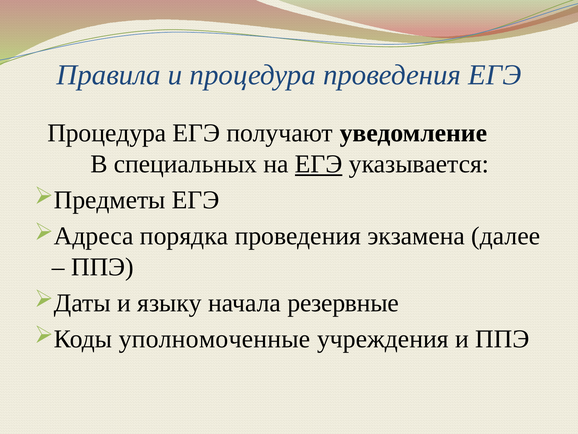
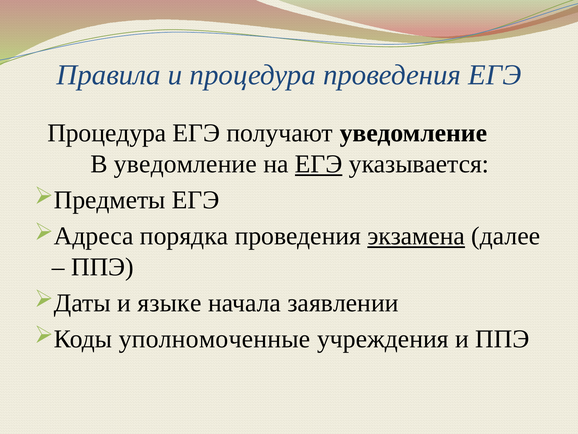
В специальных: специальных -> уведомление (185, 164)
экзамена underline: none -> present (416, 236)
языку: языку -> языке (169, 303)
резервные: резервные -> заявлении (343, 303)
